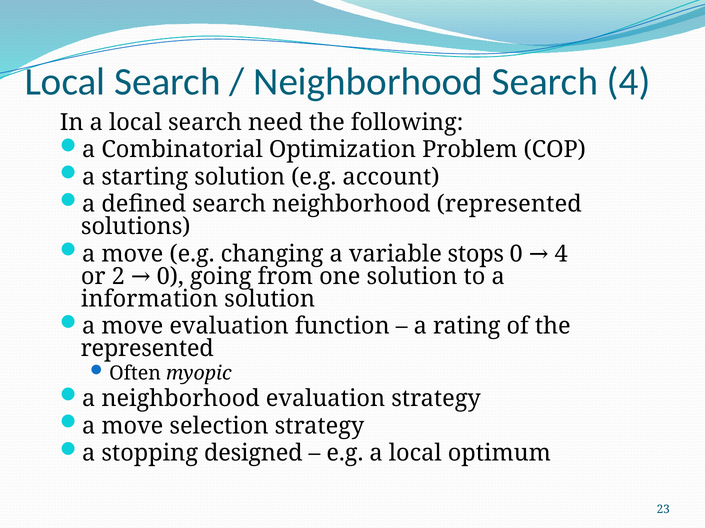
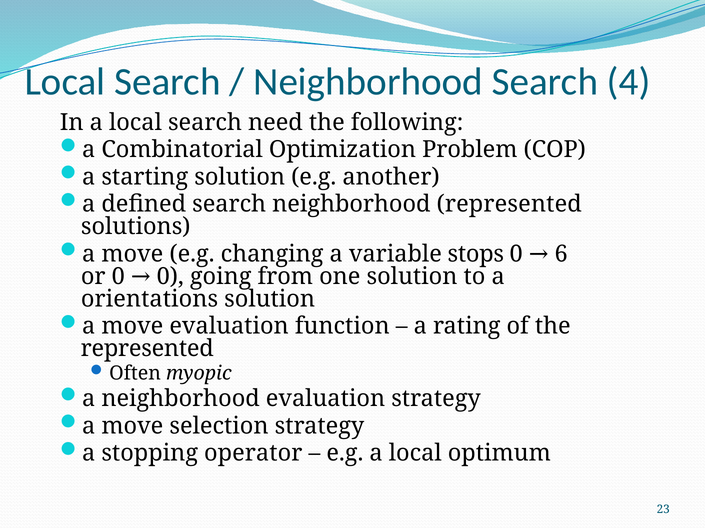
account: account -> another (391, 177)
0 4: 4 -> 6 (561, 254)
or 2: 2 -> 0 (118, 277)
information: information -> orientations (150, 299)
designed: designed -> operator (253, 454)
